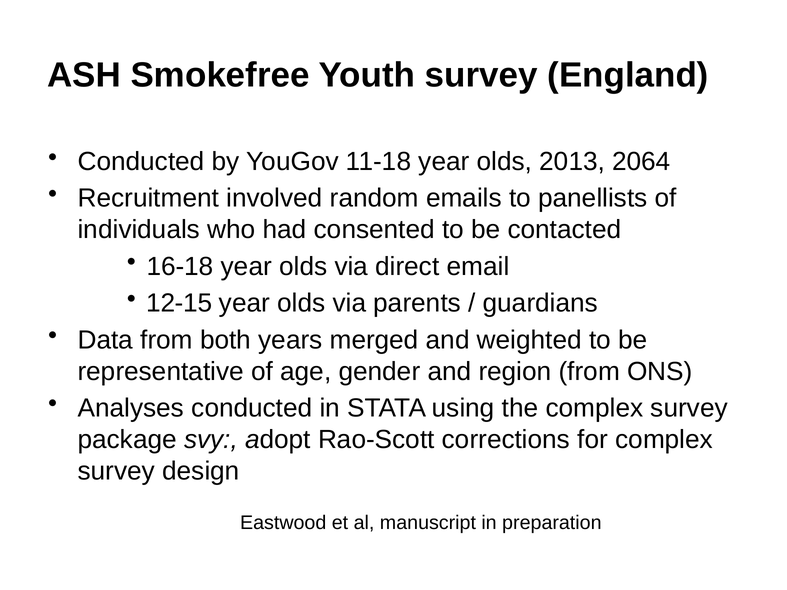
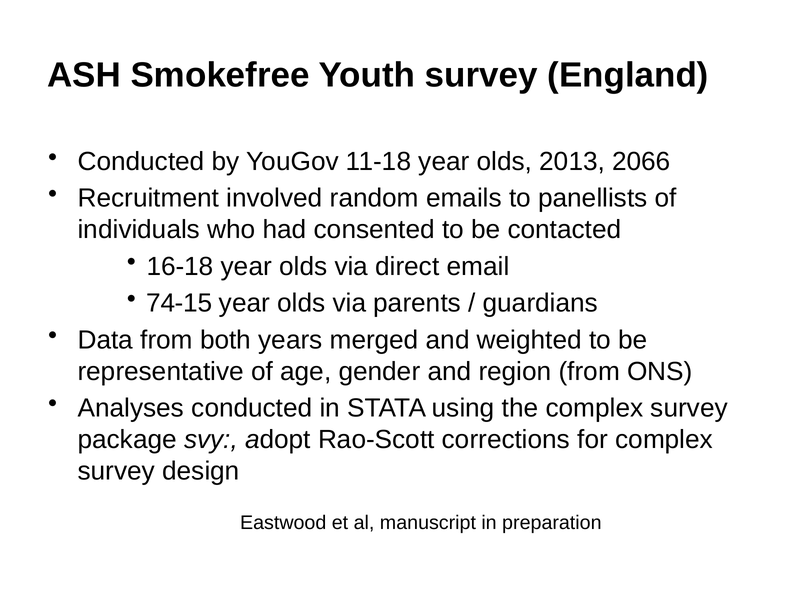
2064: 2064 -> 2066 (641, 162)
12-15: 12-15 -> 74-15 (179, 303)
